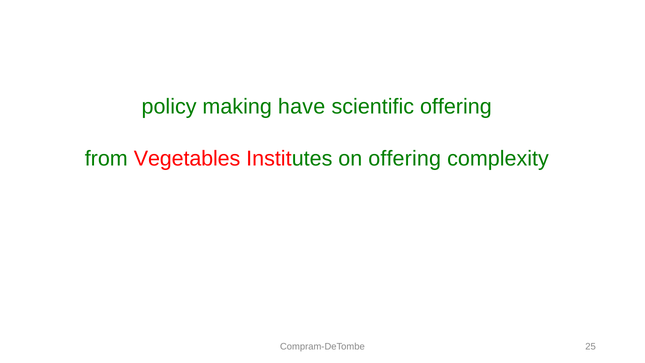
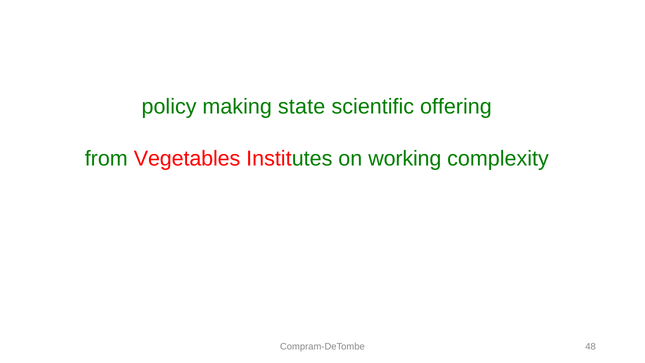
have: have -> state (302, 107)
on offering: offering -> working (405, 158)
25: 25 -> 48 (591, 347)
